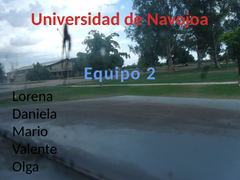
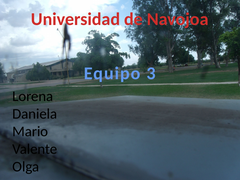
2: 2 -> 3 (151, 73)
